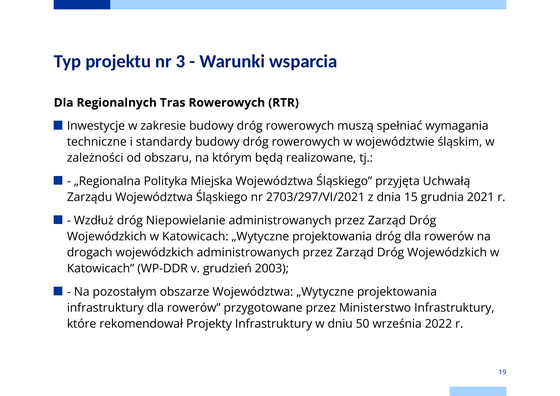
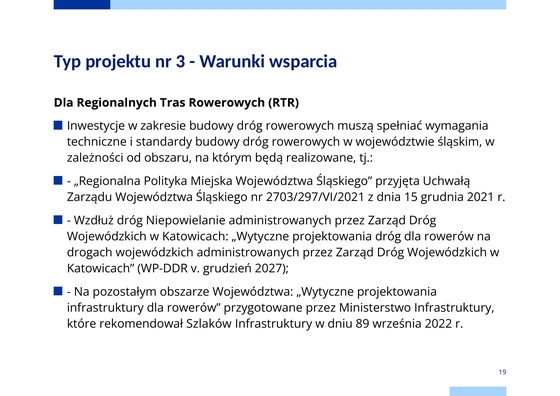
2003: 2003 -> 2027 (272, 268)
Projekty: Projekty -> Szlaków (209, 324)
50: 50 -> 89 (363, 324)
